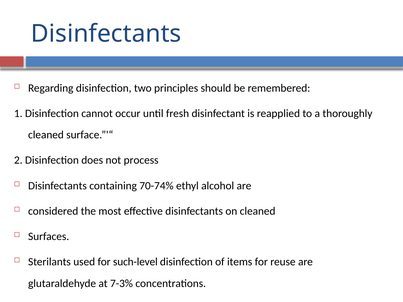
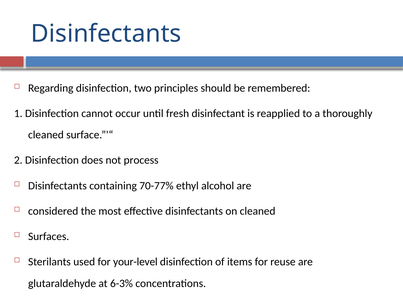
70-74%: 70-74% -> 70-77% (156, 186)
such-level: such-level -> your-level (135, 262)
7-3%: 7-3% -> 6-3% (122, 284)
